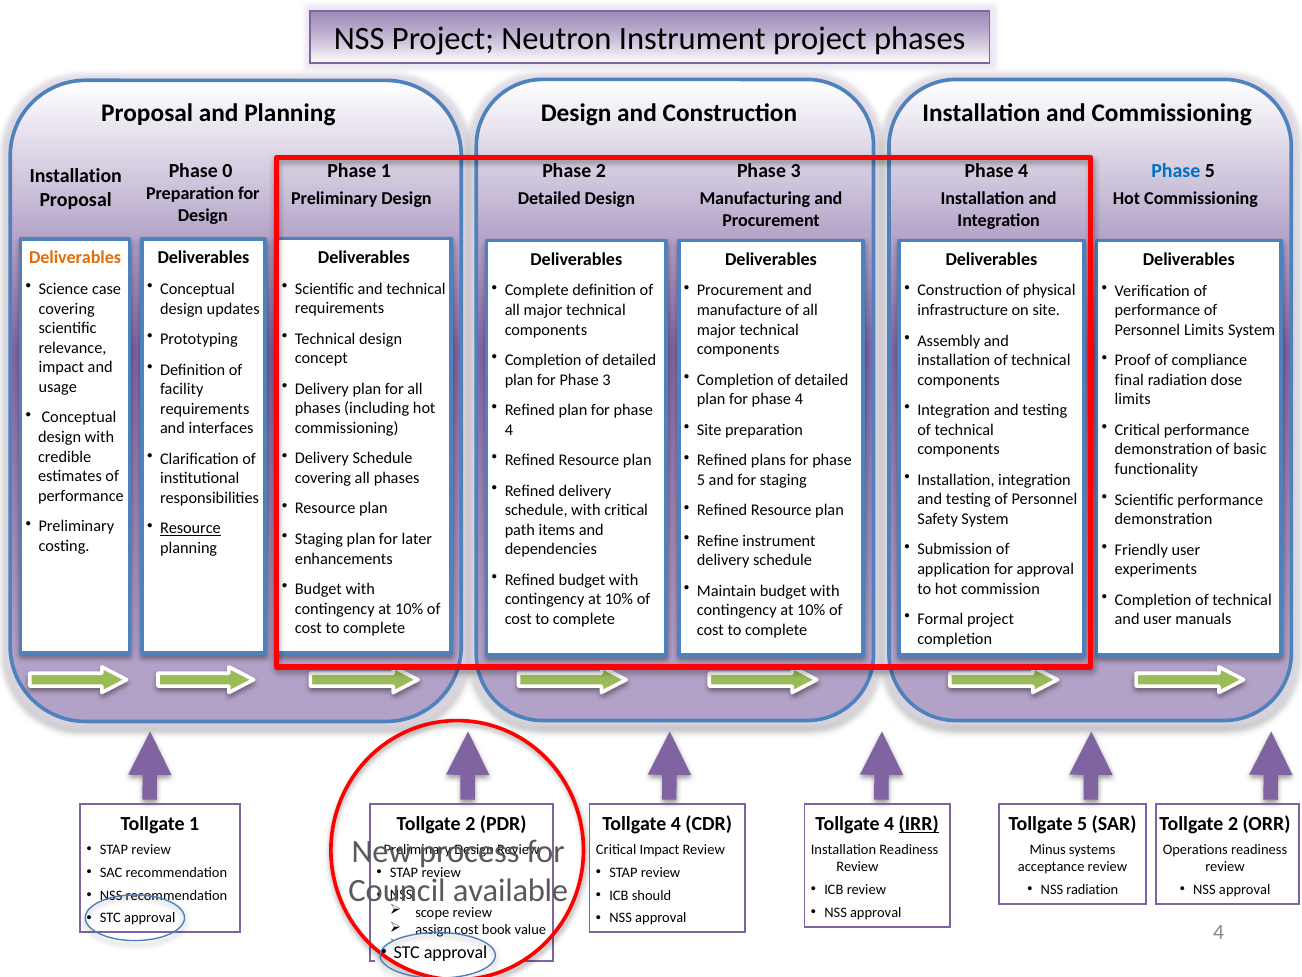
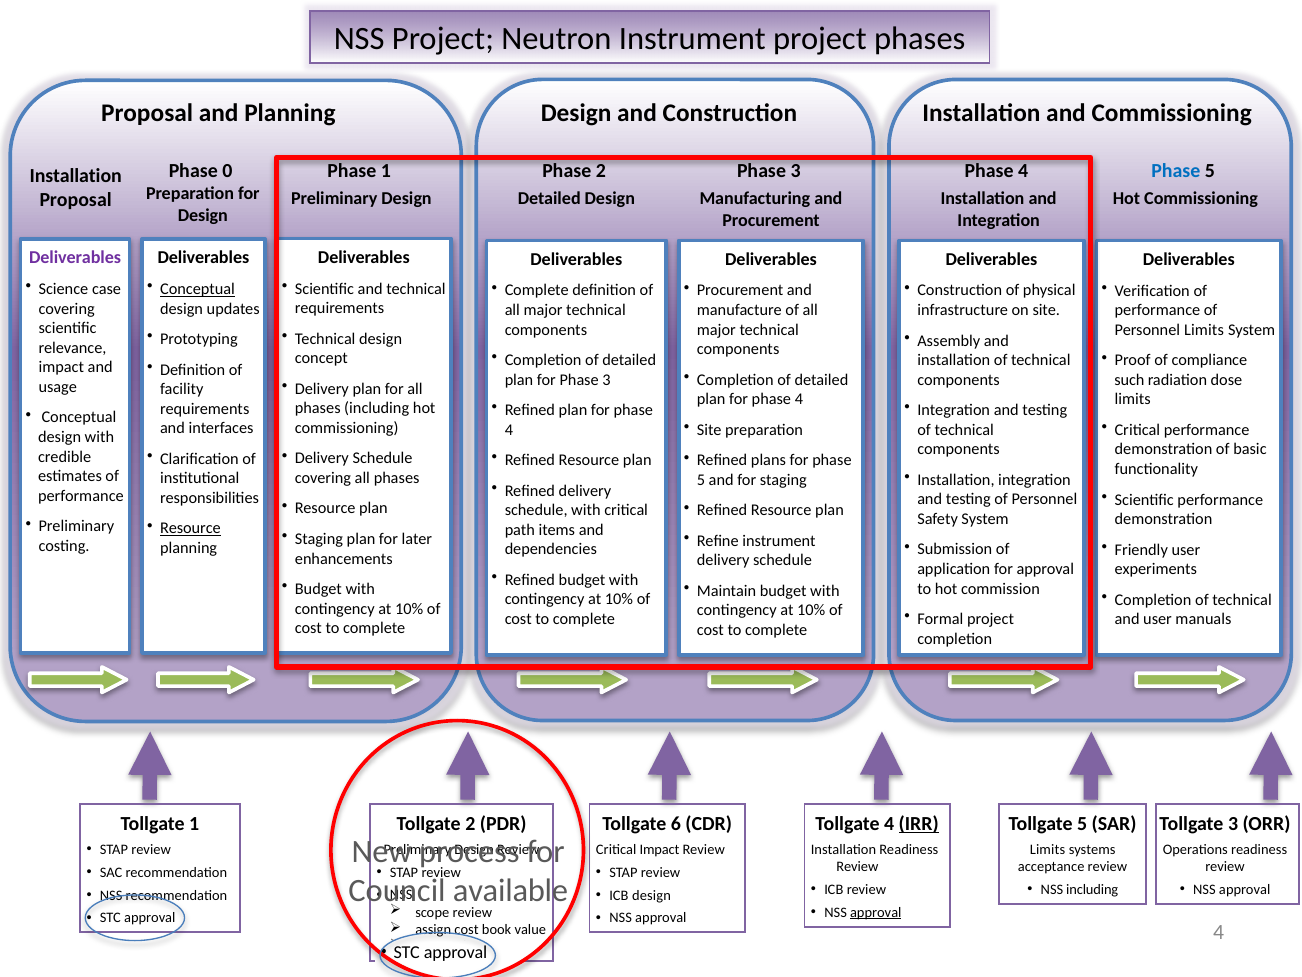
Deliverables colour: orange -> purple (75, 258)
Conceptual underline: none -> present (198, 289)
final: final -> such (1129, 380)
4: 4 -> 6 (676, 824)
2: 2 -> 3 (1233, 824)
Minus: Minus -> Limits (1048, 849)
NSS radiation: radiation -> including (1092, 889)
ICB should: should -> design (651, 895)
approval underline: none -> present (876, 912)
